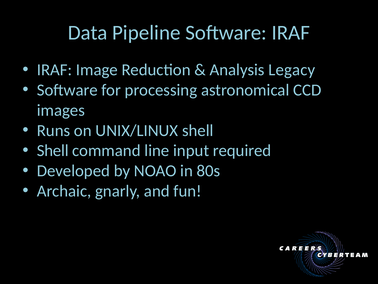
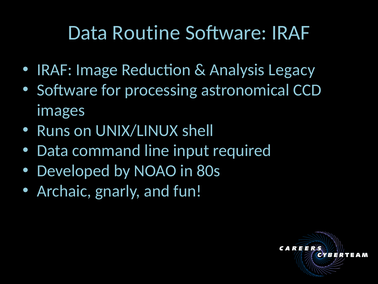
Pipeline: Pipeline -> Routine (146, 33)
Shell: Shell -> Data (53, 150)
